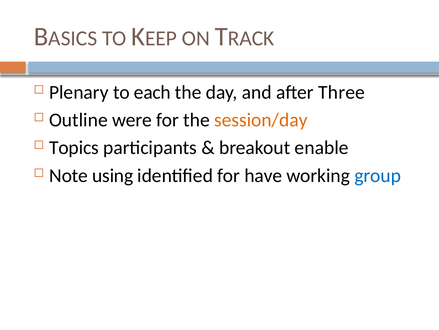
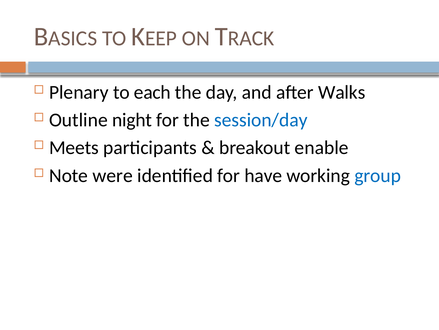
Three: Three -> Walks (342, 92)
were: were -> night (132, 120)
session/day colour: orange -> blue (261, 120)
Topics: Topics -> Meets (74, 147)
using: using -> were (113, 175)
